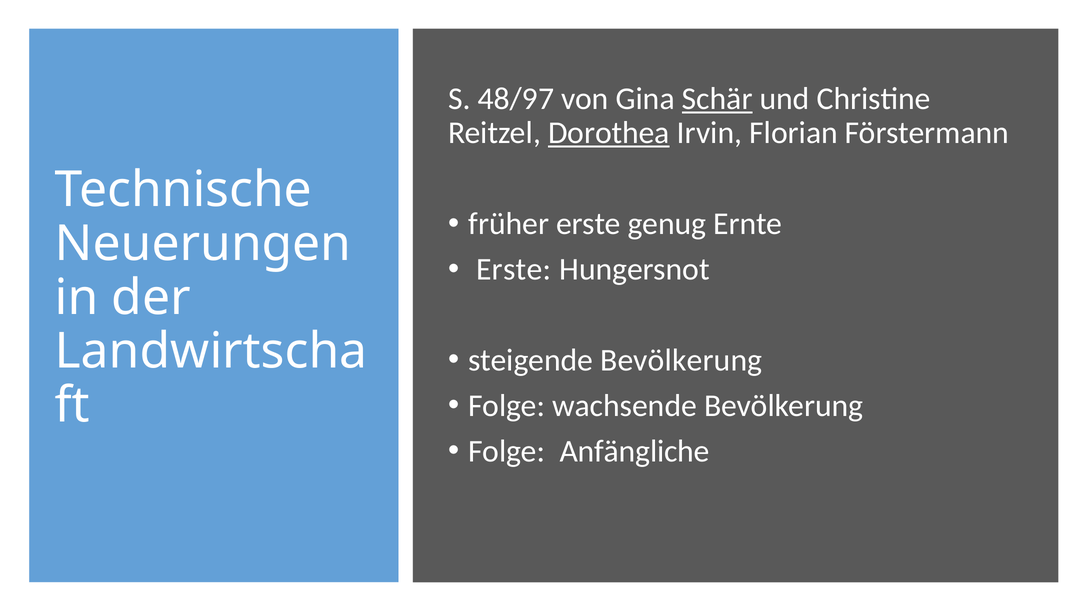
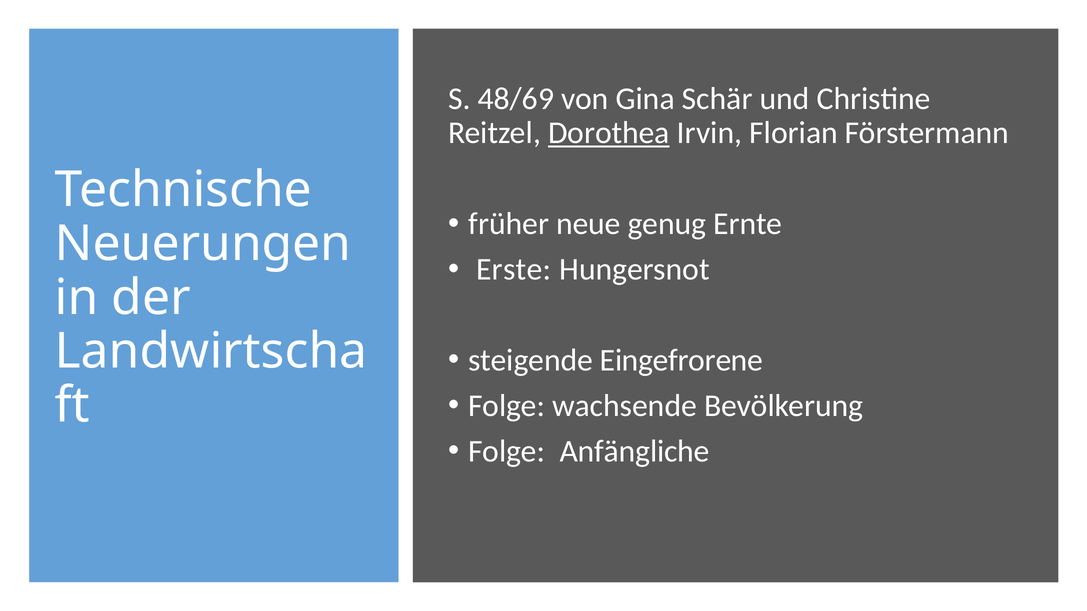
48/97: 48/97 -> 48/69 (516, 99)
Schär underline: present -> none (717, 99)
früher erste: erste -> neue (588, 224)
steigende Bevölkerung: Bevölkerung -> Eingefrorene (681, 360)
